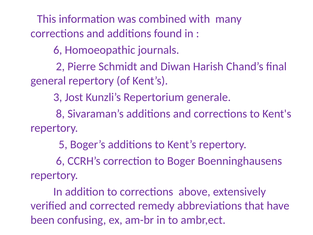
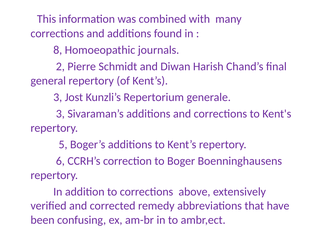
6: 6 -> 8 (58, 50)
8: 8 -> 3 (60, 114)
